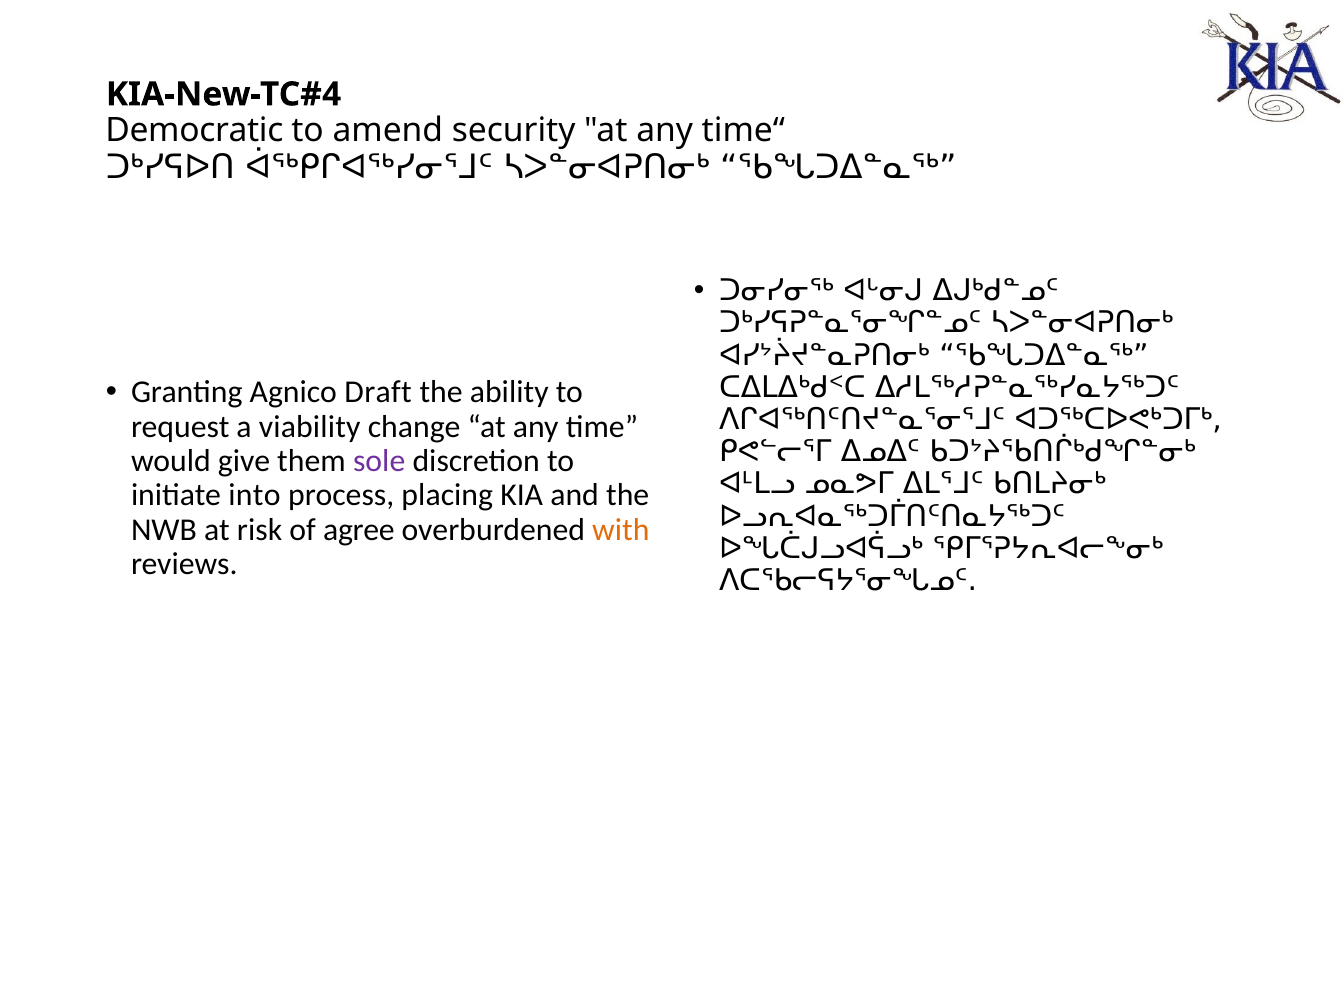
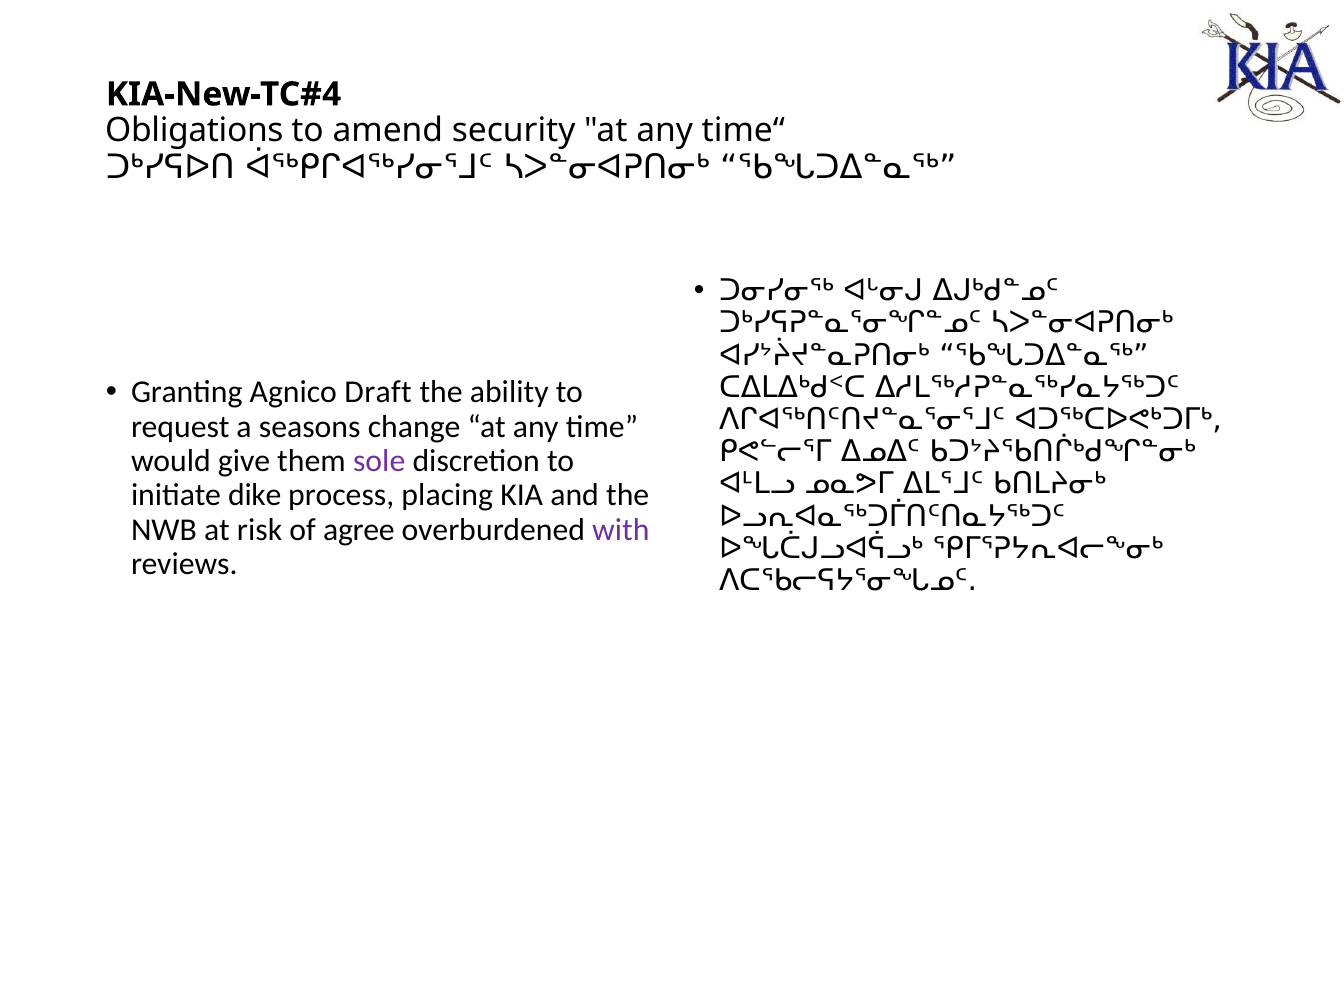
Democratic: Democratic -> Obligations (194, 131)
viability: viability -> seasons (310, 427)
into: into -> dike (255, 495)
with colour: orange -> purple (621, 530)
